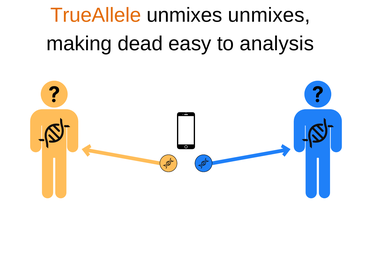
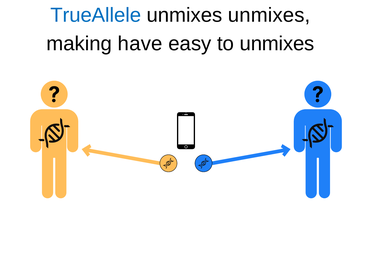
TrueAllele colour: orange -> blue (96, 15)
dead: dead -> have (140, 44)
to analysis: analysis -> unmixes (277, 44)
